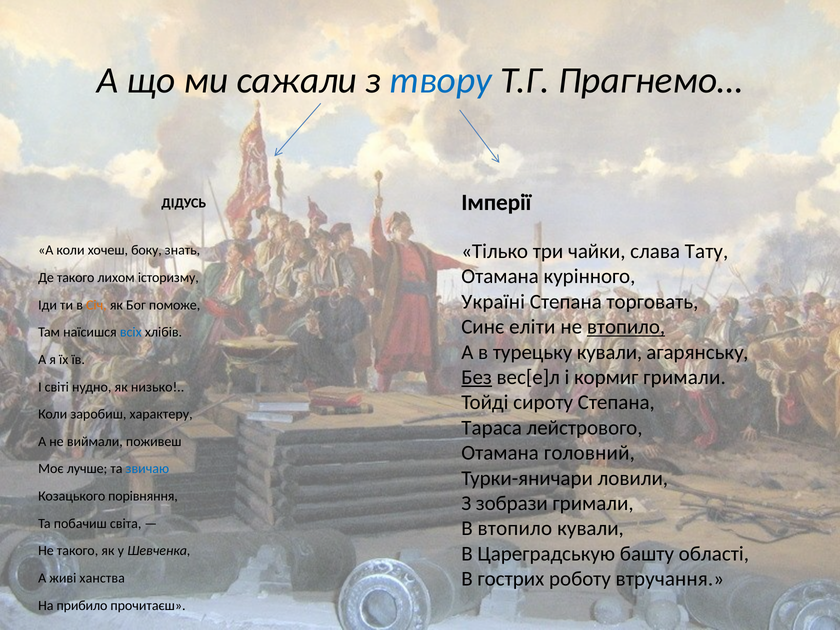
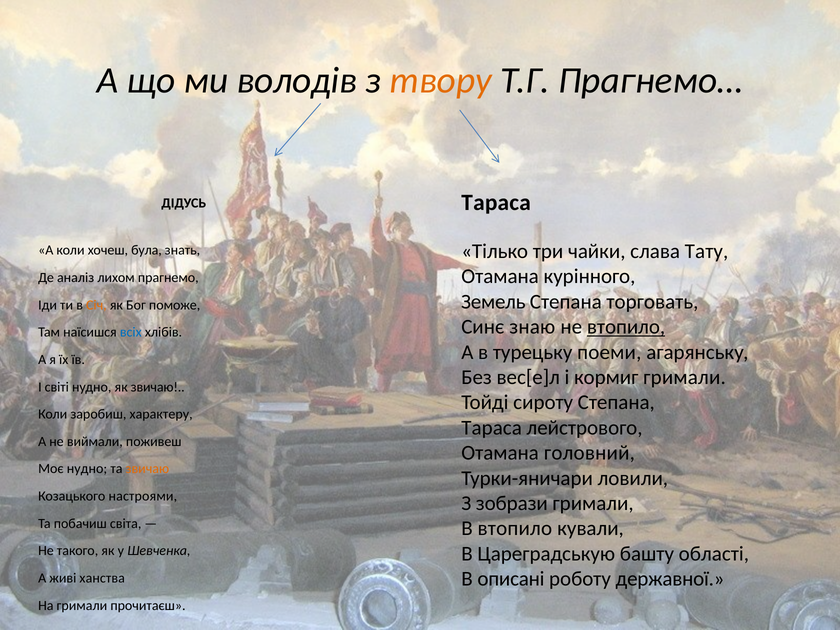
сажали: сажали -> володів (297, 80)
твору colour: blue -> orange (441, 80)
Імперії: Імперії -> Тараса (496, 202)
боку: боку -> була (146, 250)
Де такого: такого -> аналіз (76, 278)
історизму: історизму -> прагнемо (168, 278)
Україні: Україні -> Земель (493, 302)
еліти: еліти -> знаю (532, 327)
турецьку кували: кували -> поеми (609, 352)
Без underline: present -> none (477, 377)
як низько: низько -> звичаю (158, 387)
Моє лучше: лучше -> нудно (87, 469)
звичаю colour: blue -> orange (147, 469)
порівняння: порівняння -> настроями (143, 496)
гострих: гострих -> описані (511, 579)
втручання: втручання -> державної (670, 579)
На прибило: прибило -> гримали (82, 605)
